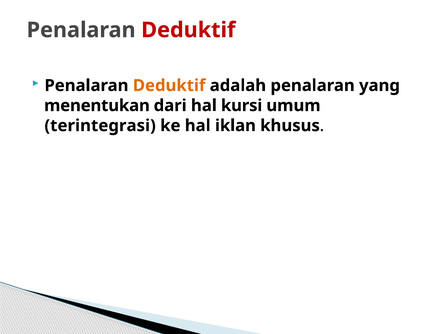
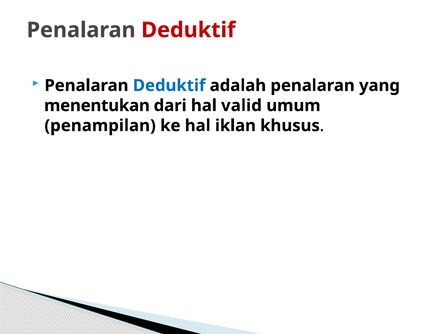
Deduktif colour: orange -> blue (169, 85)
kursi: kursi -> valid (241, 106)
terintegrasi: terintegrasi -> penampilan (100, 126)
